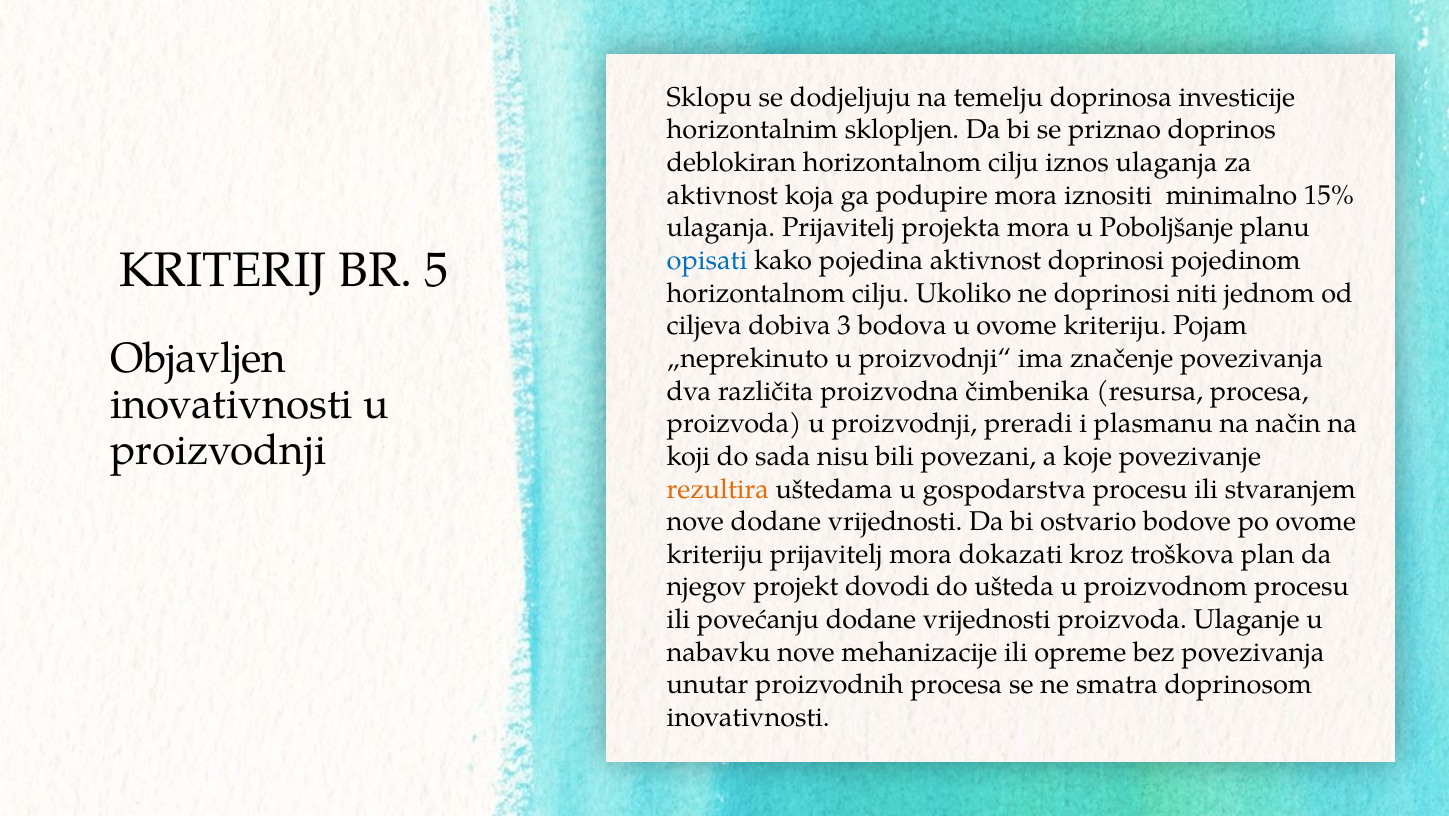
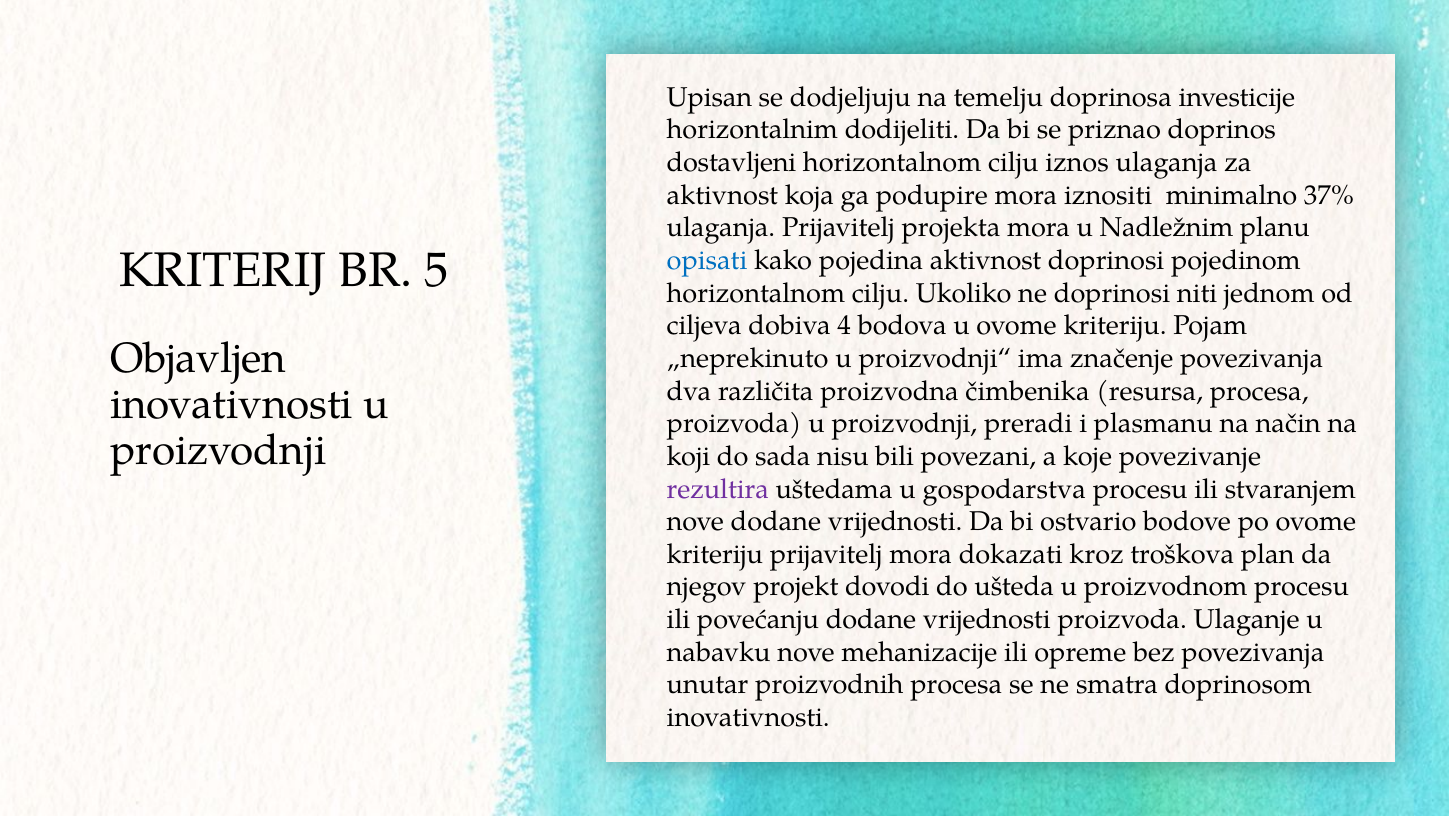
Sklopu: Sklopu -> Upisan (709, 97)
sklopljen: sklopljen -> dodijeliti (902, 130)
deblokiran: deblokiran -> dostavljeni (732, 163)
15%: 15% -> 37% (1329, 195)
Poboljšanje: Poboljšanje -> Nadležnim (1167, 228)
3: 3 -> 4 (844, 326)
rezultira colour: orange -> purple (718, 489)
